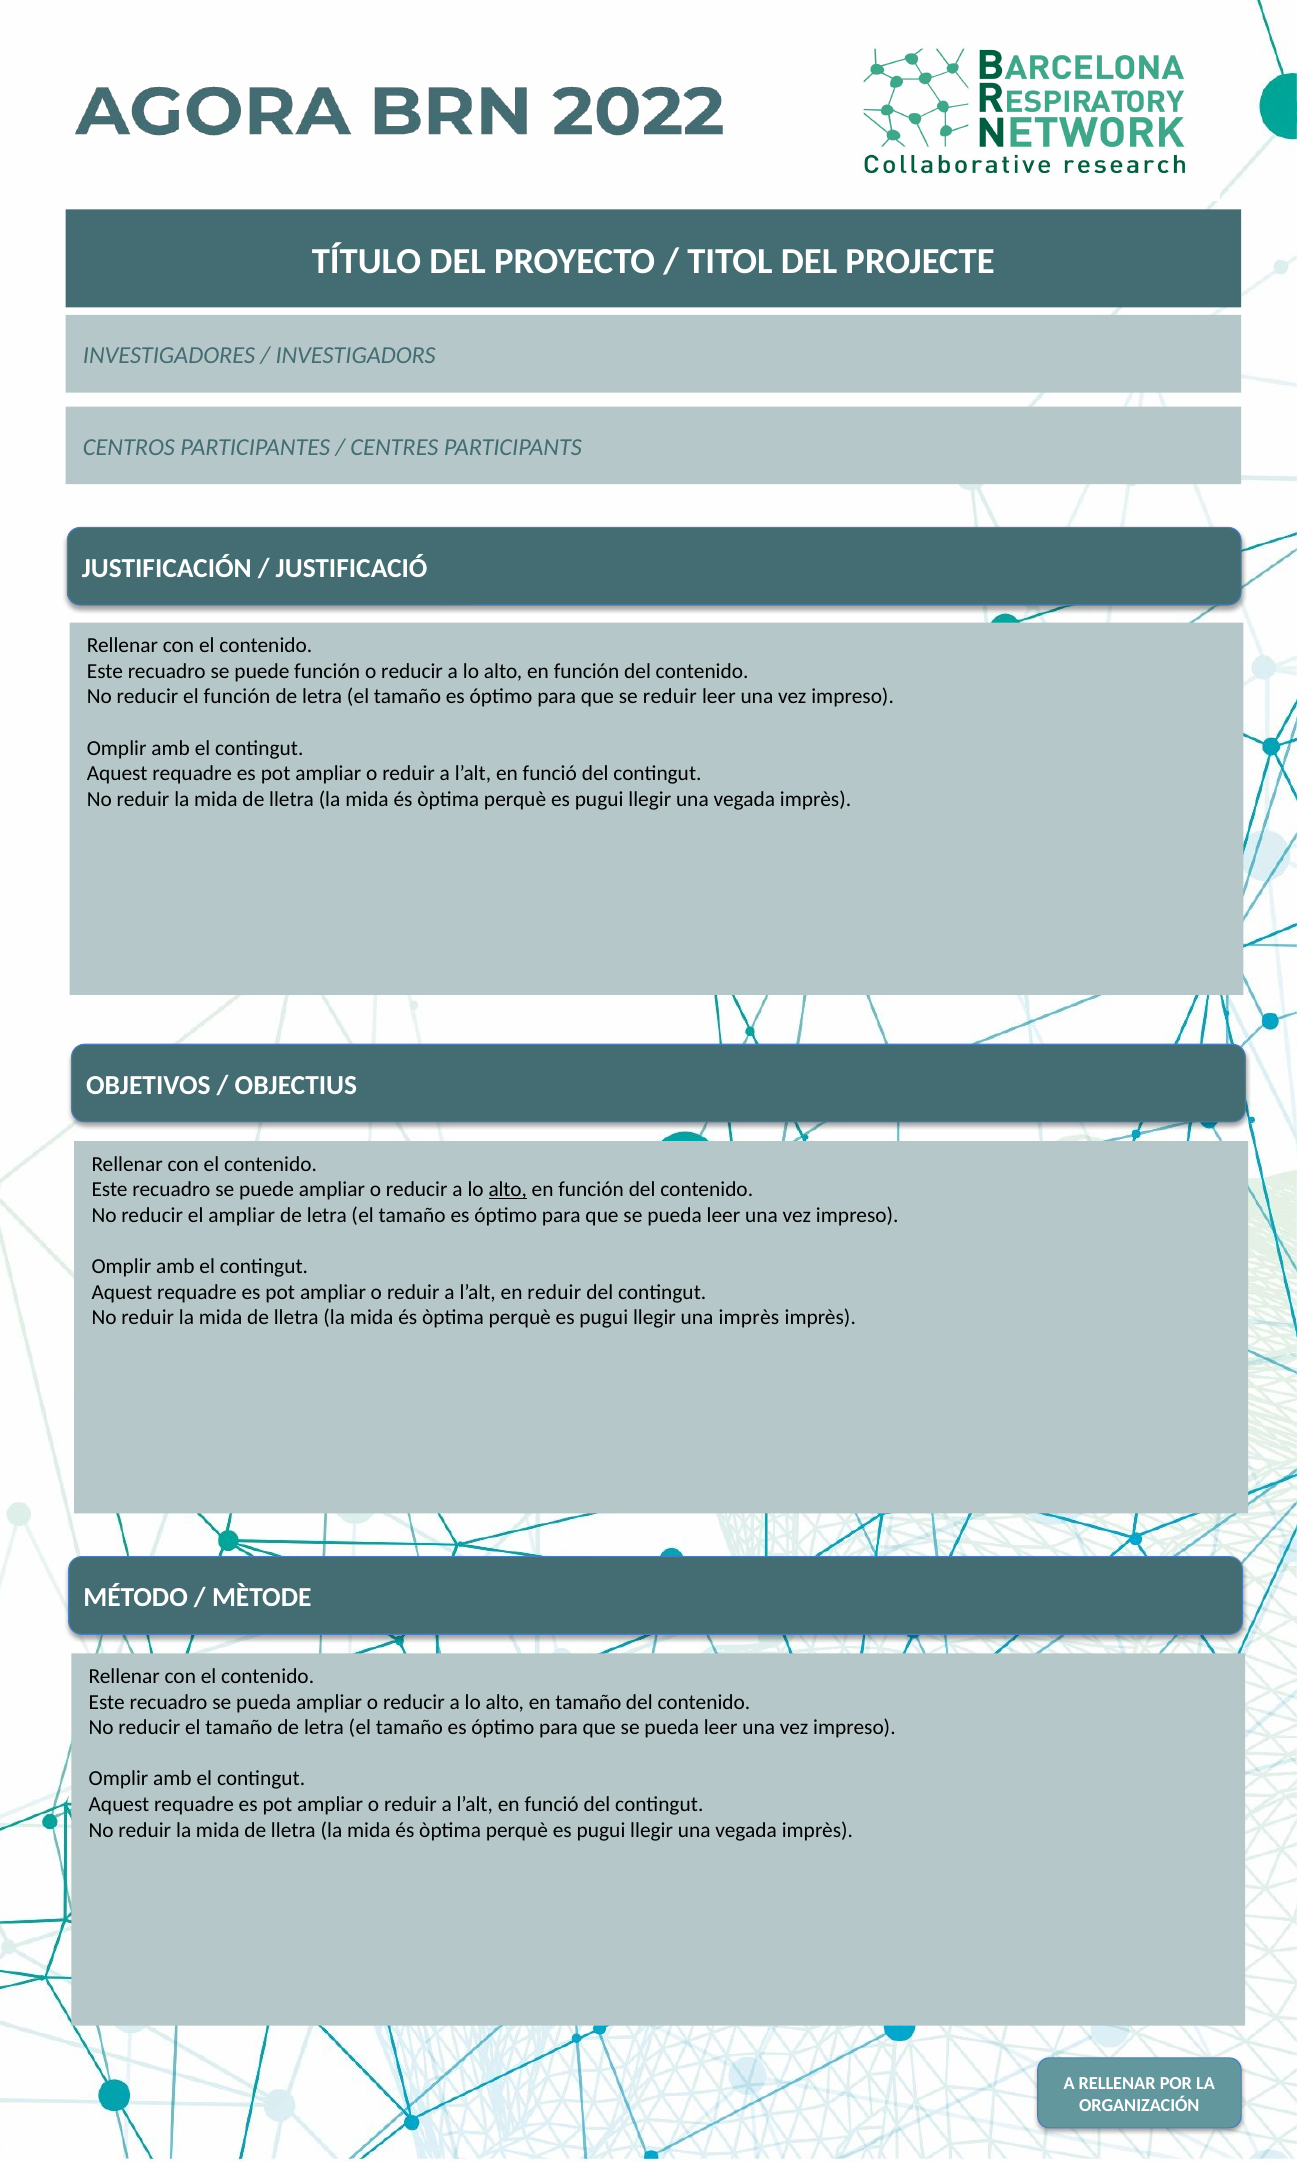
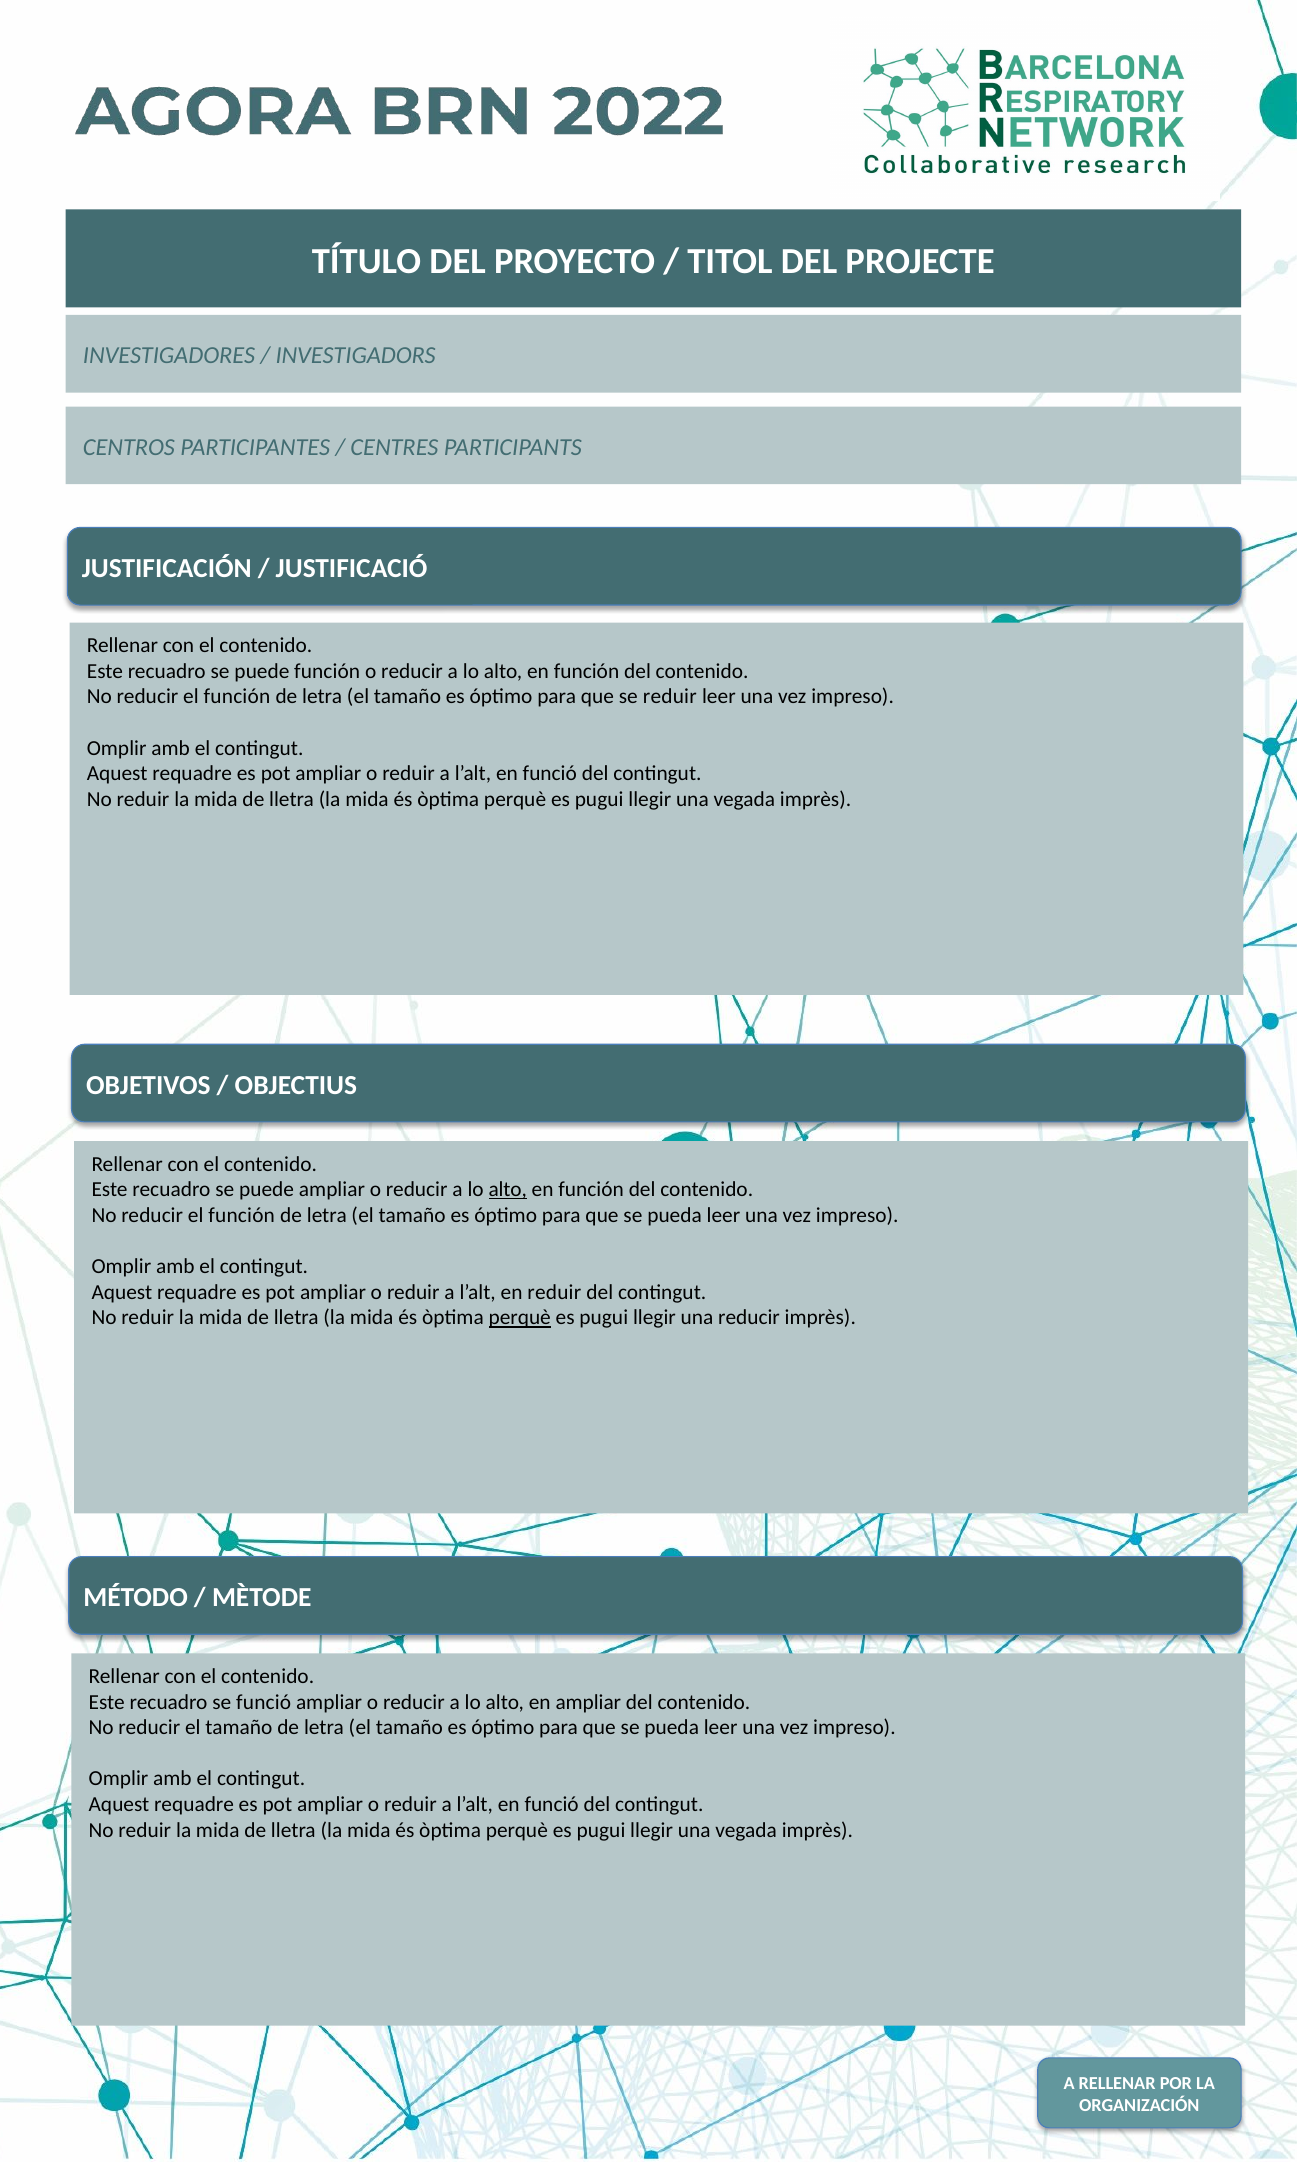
ampliar: ampliar -> función (242, 1215)
perquè underline: none -> present (520, 1318)
una imprès: imprès -> reducir (749, 1318)
recuadro se pueda: pueda -> funció (264, 1702)
en tamaño: tamaño -> ampliar (588, 1702)
